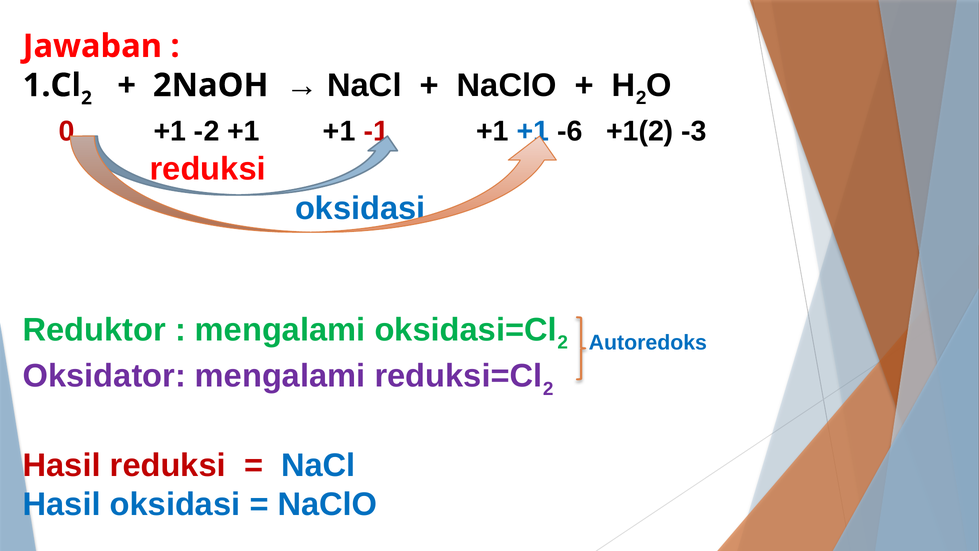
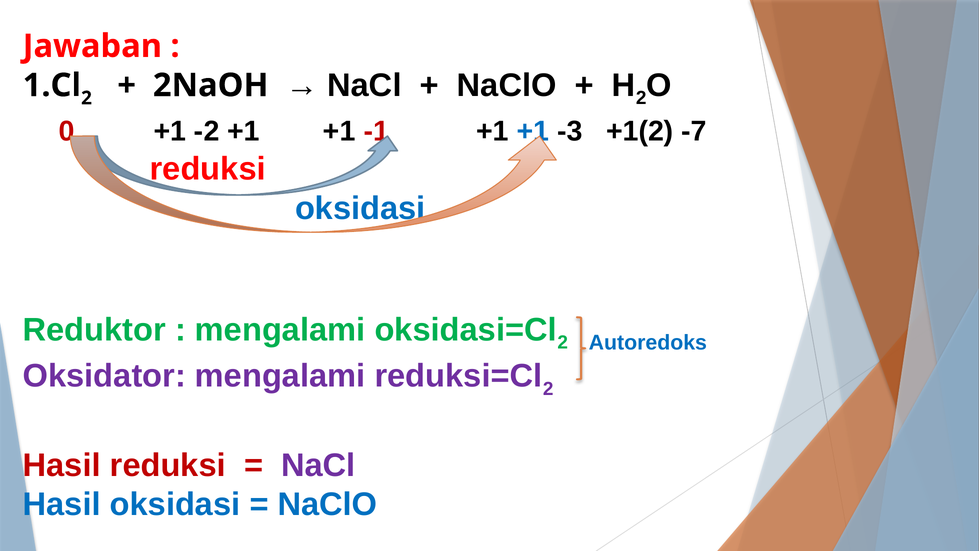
-6: -6 -> -3 (570, 131)
-3: -3 -> -7 (694, 131)
NaCl colour: blue -> purple (318, 465)
